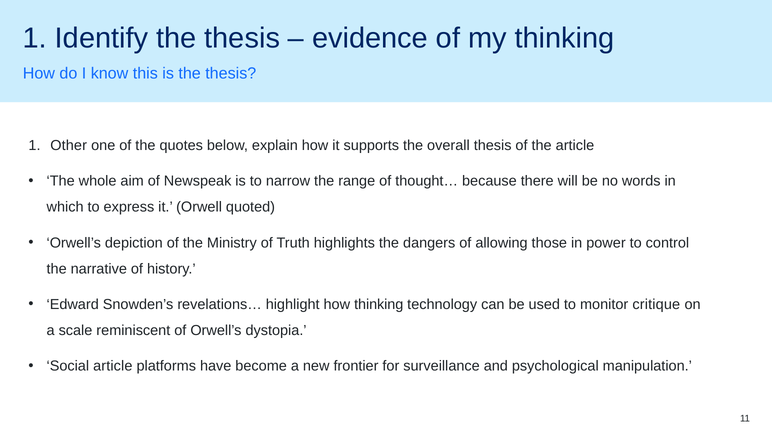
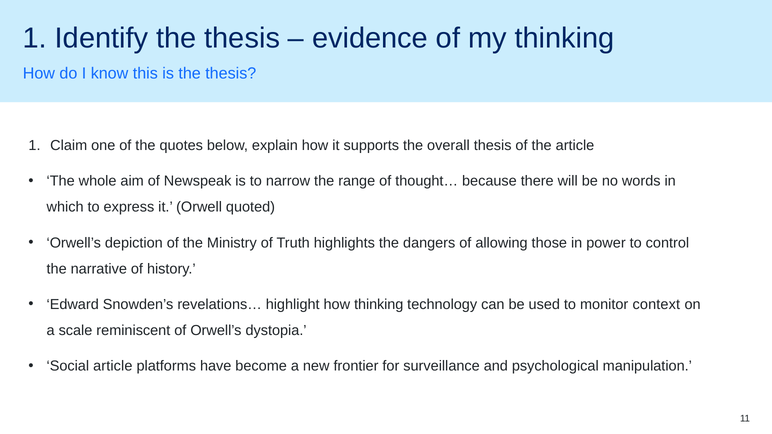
Other: Other -> Claim (69, 145)
critique: critique -> context (656, 305)
